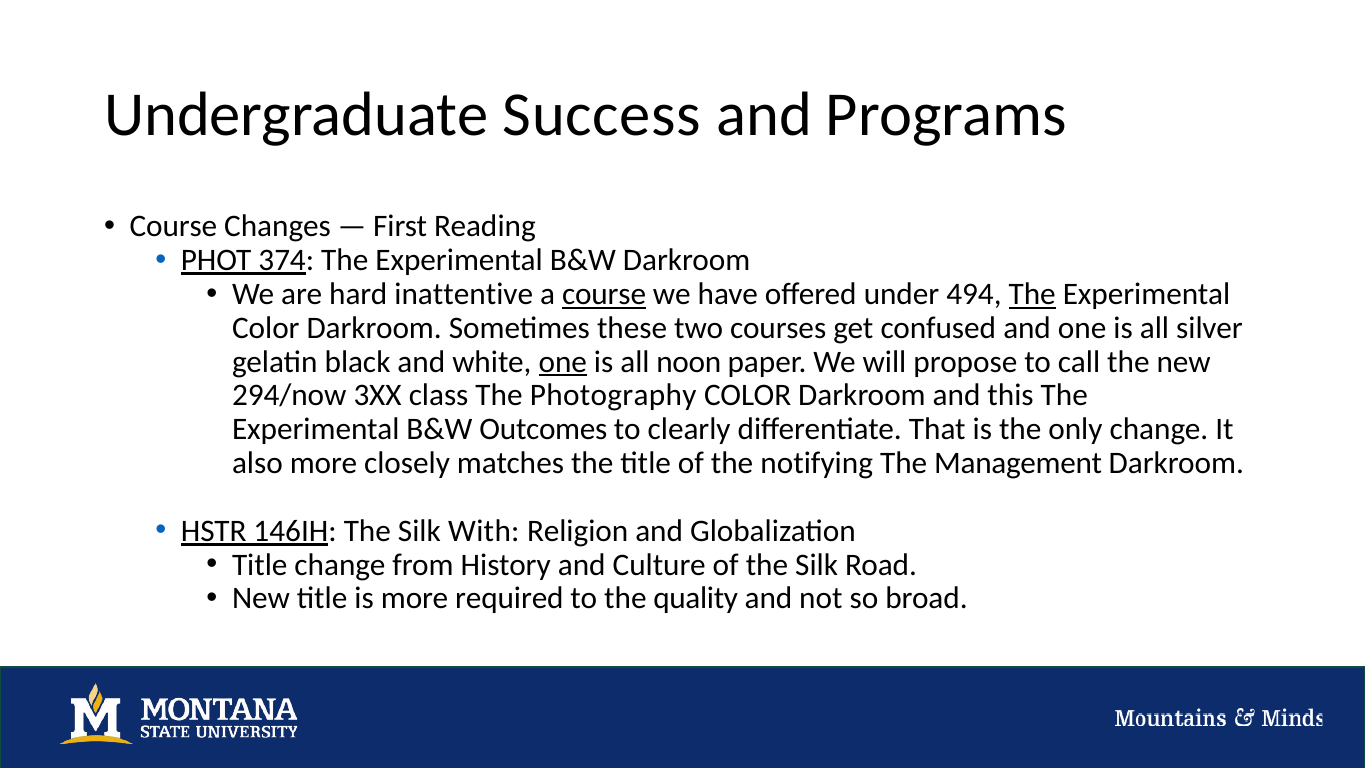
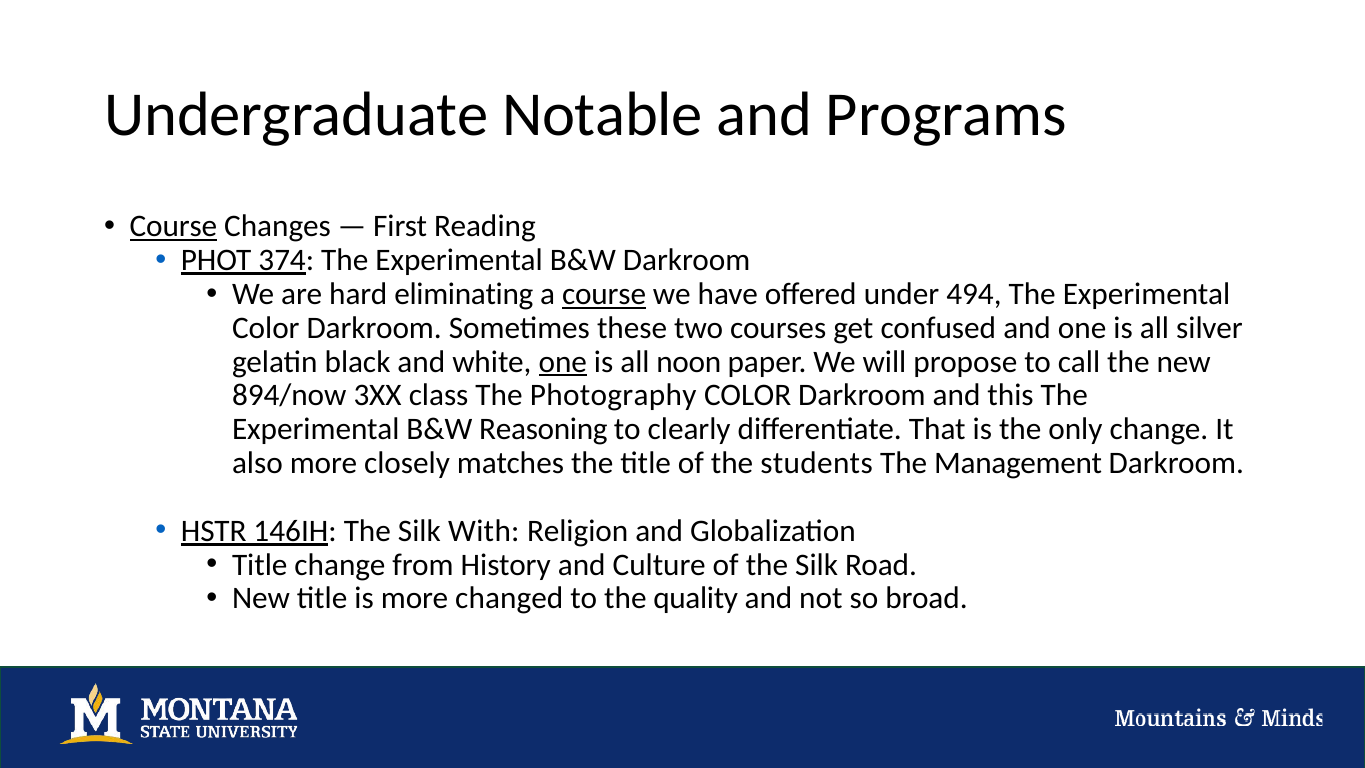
Success: Success -> Notable (602, 115)
Course underline: none -> present (173, 226)
inattentive: inattentive -> eliminating (464, 294)
The underline: present -> none (1032, 294)
294/now: 294/now -> 894/now (289, 395)
Outcomes: Outcomes -> Reasoning (543, 429)
notifying: notifying -> students (817, 463)
required: required -> changed (509, 598)
